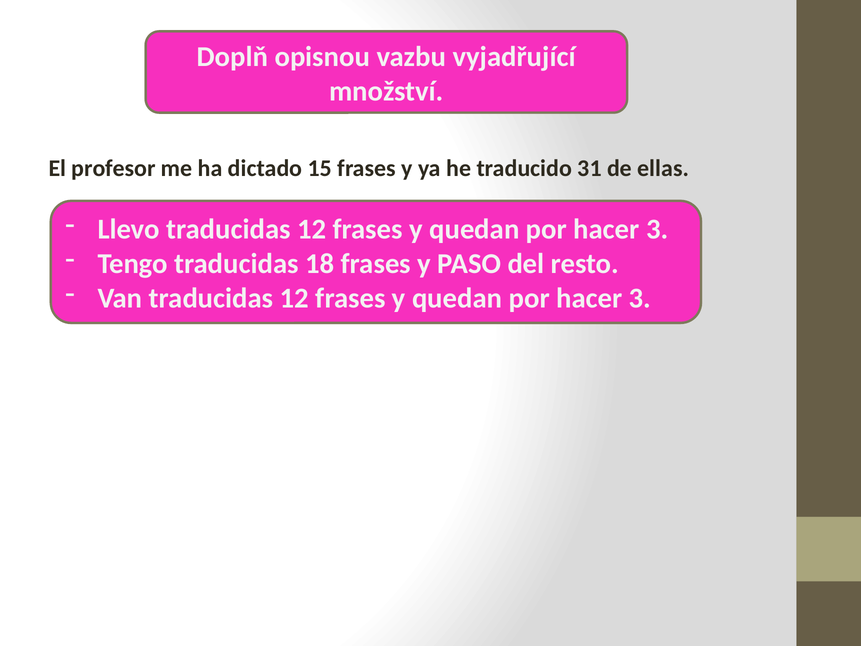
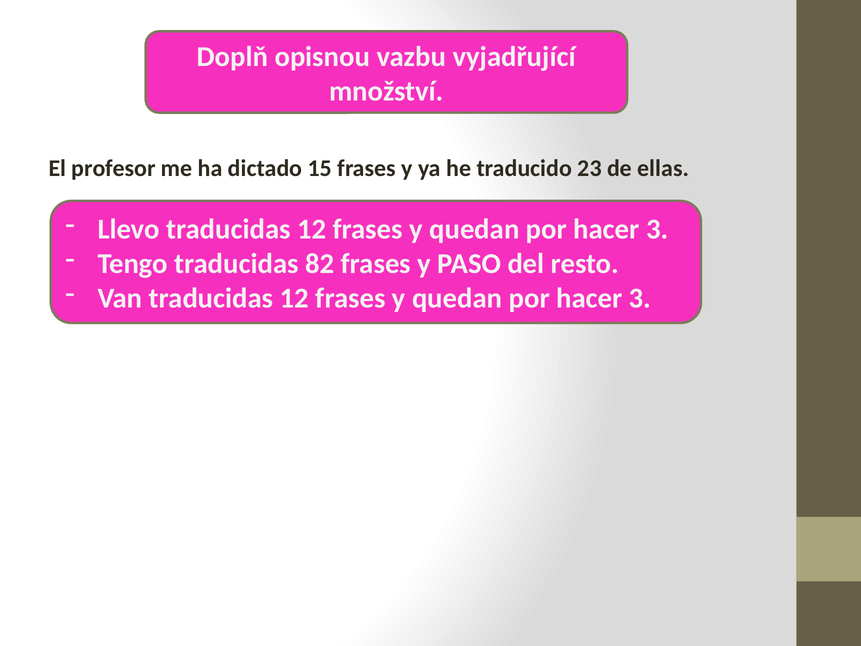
31: 31 -> 23 (590, 168)
18: 18 -> 82 (320, 264)
